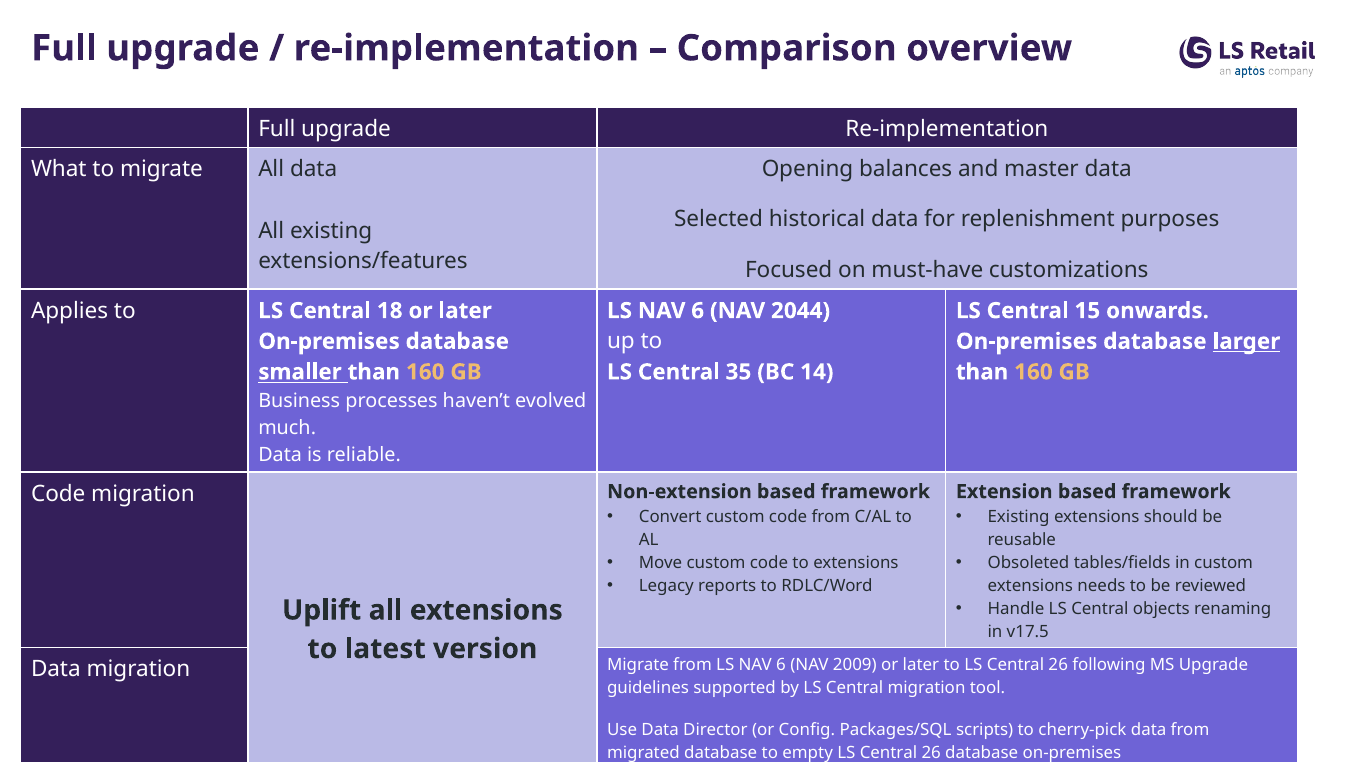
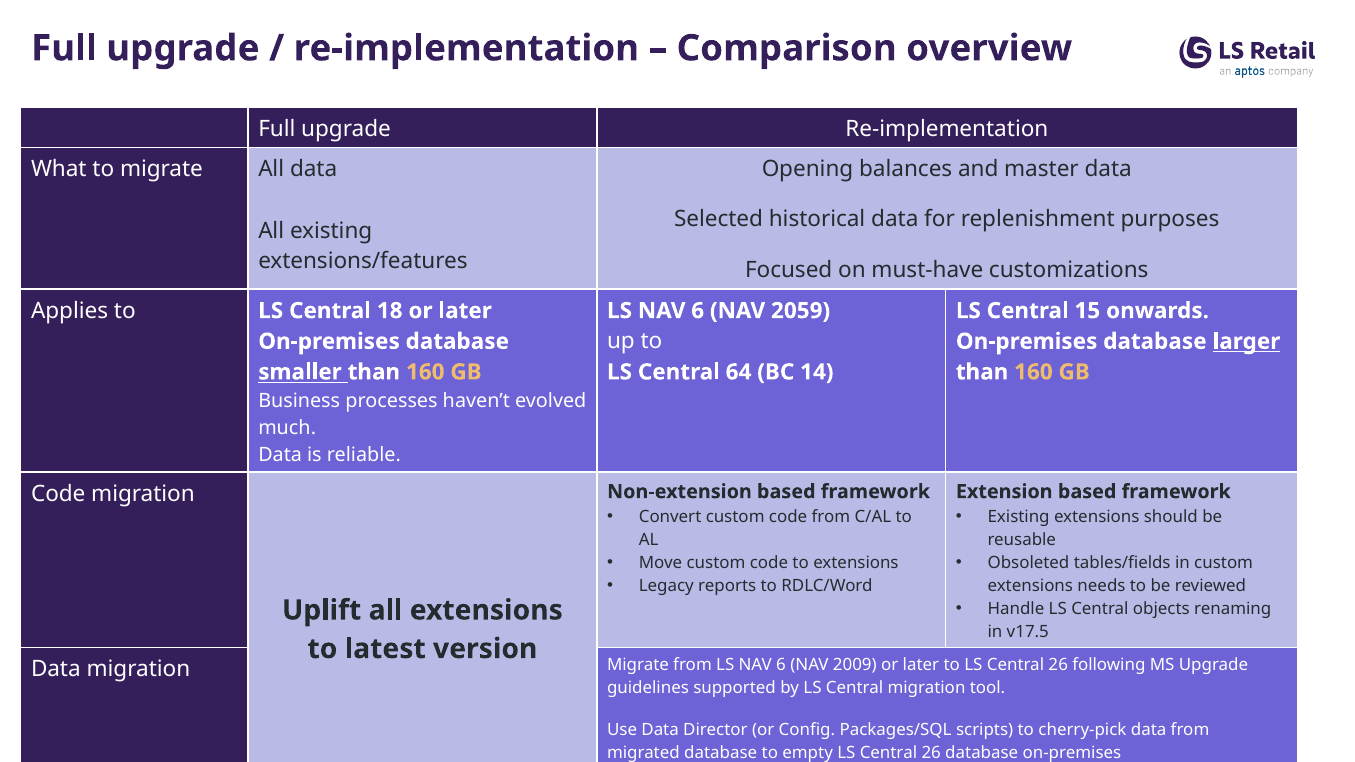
2044: 2044 -> 2059 (801, 311)
35: 35 -> 64 (739, 372)
